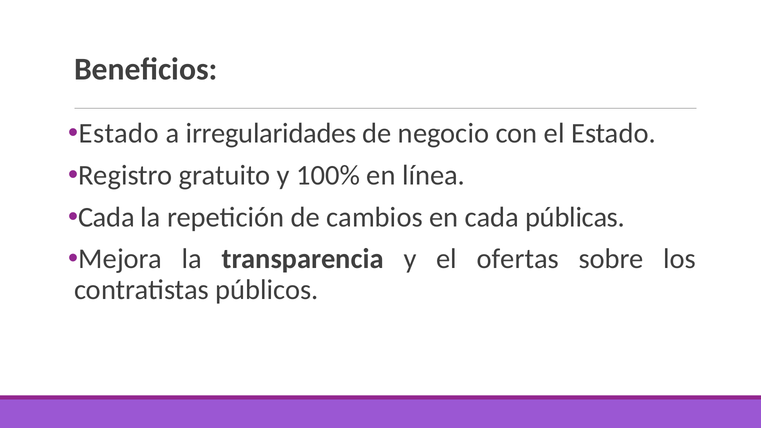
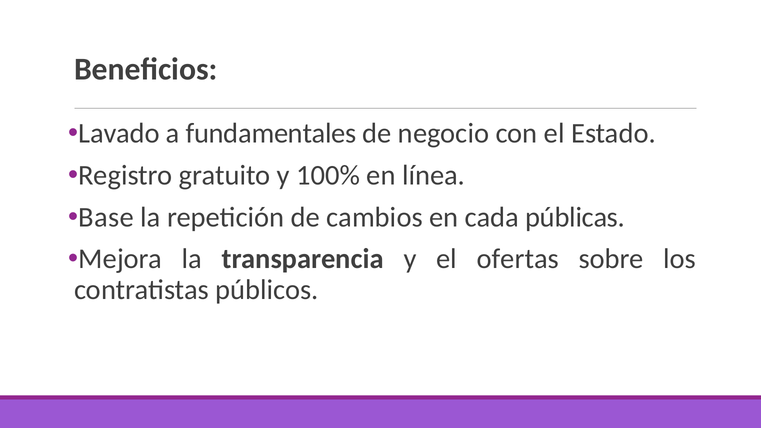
Estado: Estado -> Lavado (119, 133)
irregularidades: irregularidades -> fundamentales (271, 133)
Cada: Cada -> Base (106, 217)
